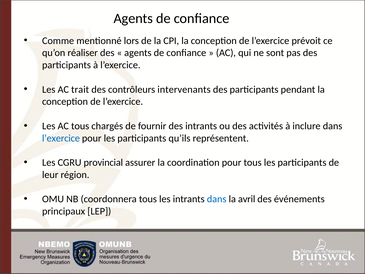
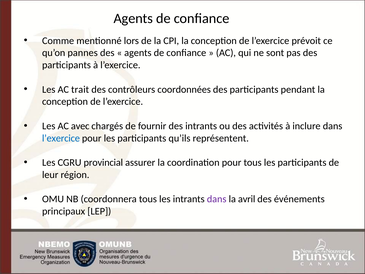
réaliser: réaliser -> pannes (83, 53)
intervenants: intervenants -> coordonnées (184, 89)
AC tous: tous -> avec (80, 126)
dans colour: blue -> purple (217, 199)
